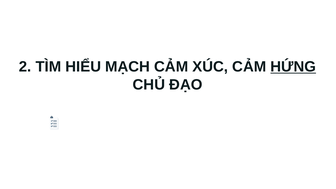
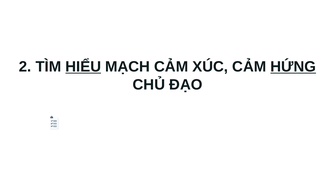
HIỂU underline: none -> present (83, 67)
